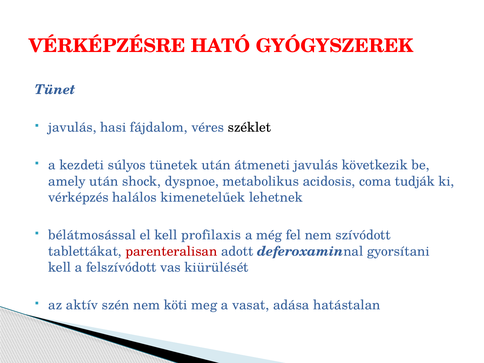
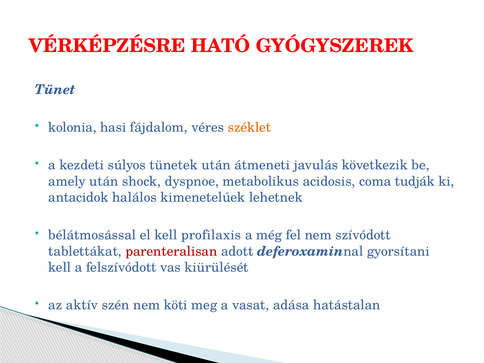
javulás: javulás -> kolonia (72, 128)
széklet colour: black -> orange (250, 128)
vérképzés: vérképzés -> antacidok (78, 198)
